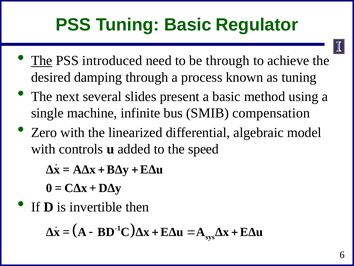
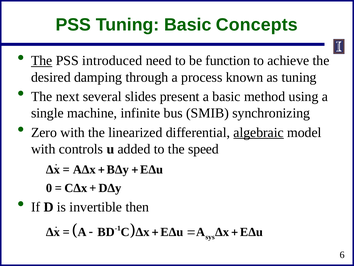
Regulator: Regulator -> Concepts (257, 25)
be through: through -> function (228, 61)
compensation: compensation -> synchronizing (271, 113)
algebraic underline: none -> present (259, 132)
